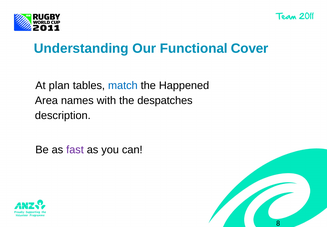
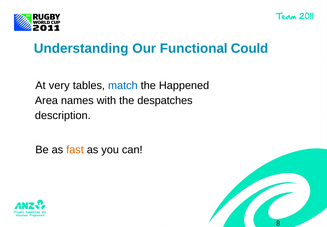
Cover: Cover -> Could (250, 48)
plan: plan -> very (59, 85)
fast colour: purple -> orange (75, 149)
